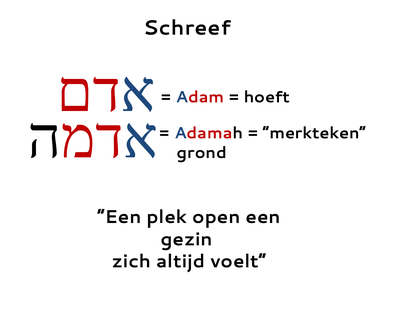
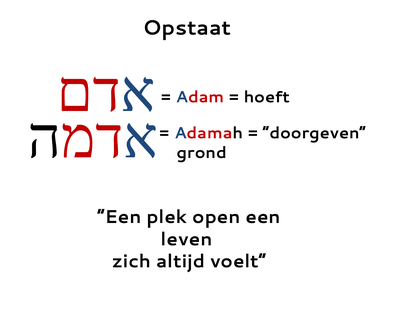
Schreef: Schreef -> Opstaat (187, 28)
merkteken: merkteken -> doorgeven (314, 133)
gezin: gezin -> leven (186, 239)
